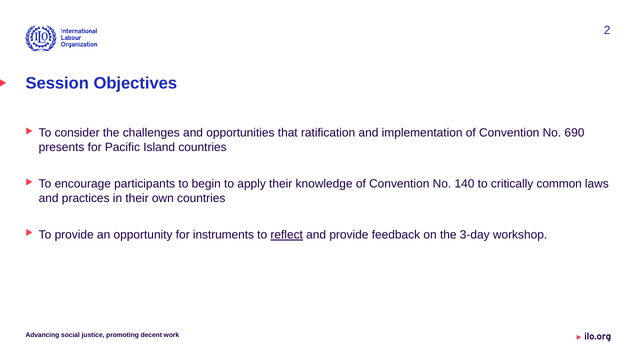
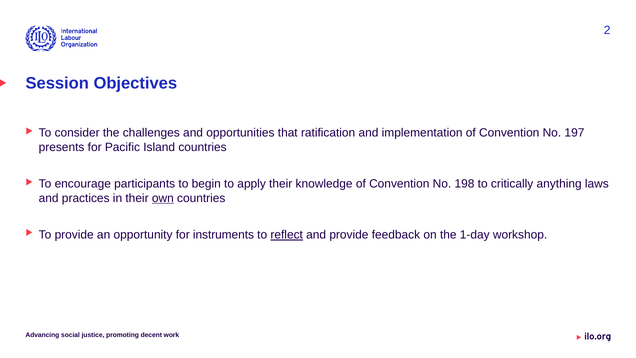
690: 690 -> 197 (574, 133)
140: 140 -> 198 (464, 184)
common: common -> anything (559, 184)
own underline: none -> present (163, 198)
3-day: 3-day -> 1-day (475, 235)
